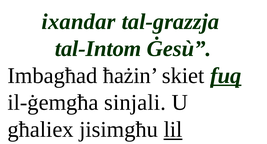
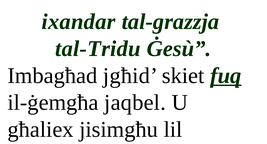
tal-Intom: tal-Intom -> tal-Tridu (98, 49)
ħażin: ħażin -> jgħid (130, 76)
sinjali: sinjali -> jaqbel (135, 103)
lil underline: present -> none (173, 130)
